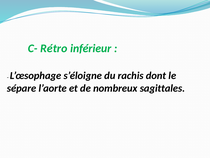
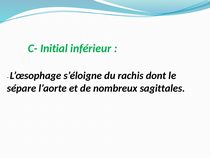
Rétro: Rétro -> Initial (54, 48)
